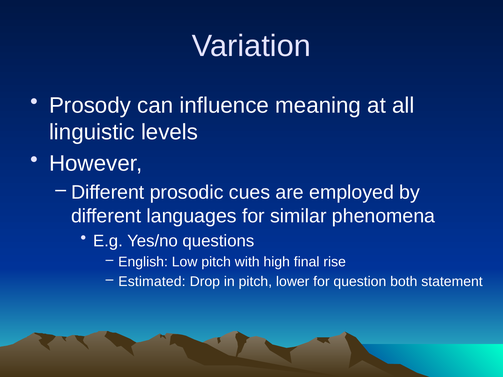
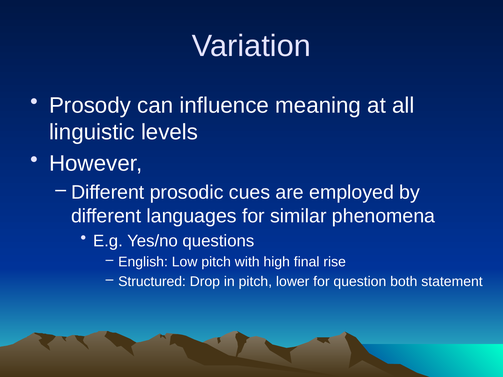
Estimated: Estimated -> Structured (152, 282)
